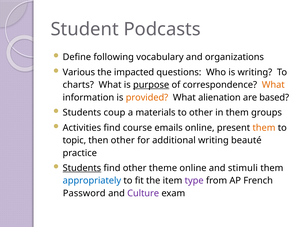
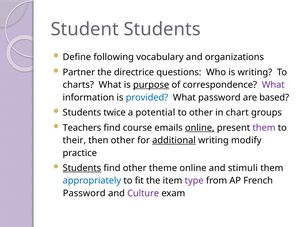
Student Podcasts: Podcasts -> Students (162, 29)
Various: Various -> Partner (79, 72)
impacted: impacted -> directrice (134, 72)
What colour: orange -> purple (273, 85)
provided colour: orange -> blue (147, 98)
What alienation: alienation -> password (219, 98)
coup: coup -> twice (115, 113)
materials: materials -> potential (155, 113)
in them: them -> chart (237, 113)
Activities: Activities -> Teachers (82, 128)
online underline: none -> present (200, 128)
them colour: orange -> purple (264, 128)
topic: topic -> their (74, 141)
additional underline: none -> present (174, 141)
beauté: beauté -> modify (246, 141)
